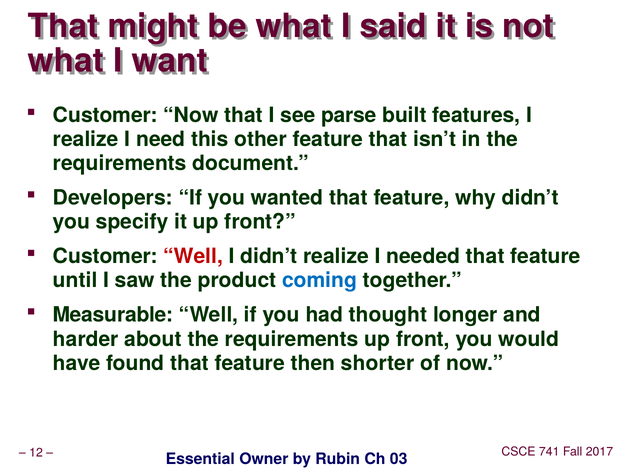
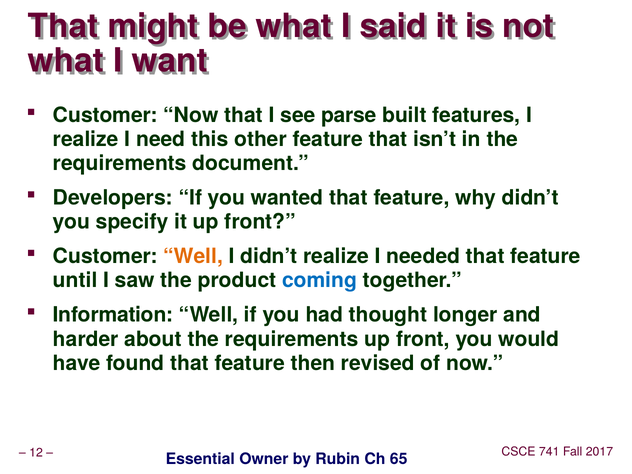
Well colour: red -> orange (193, 256)
Measurable: Measurable -> Information (113, 315)
shorter: shorter -> revised (378, 363)
03: 03 -> 65 (399, 459)
